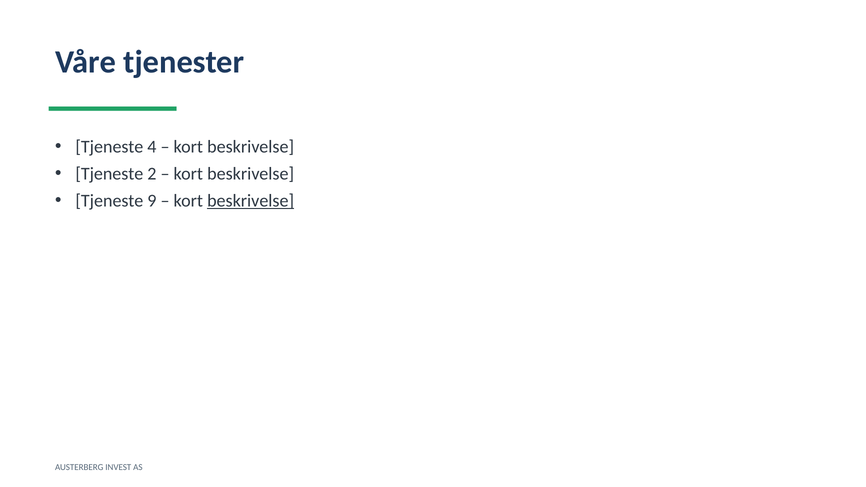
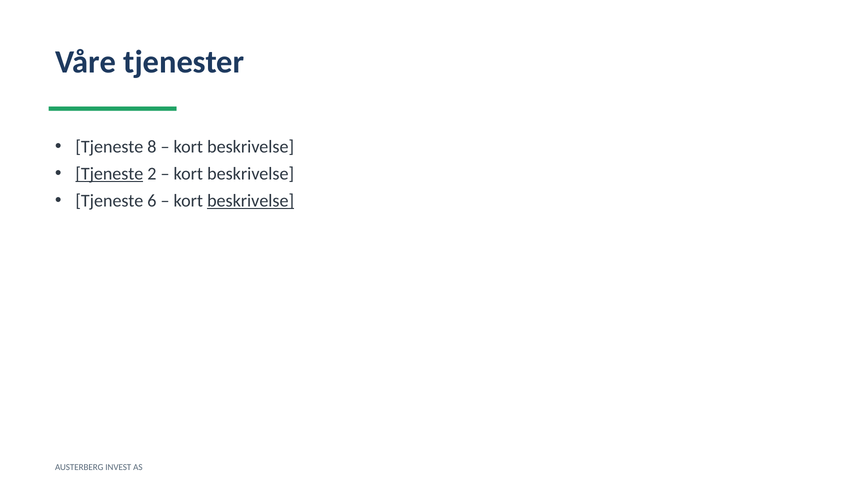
4: 4 -> 8 (152, 147)
Tjeneste underline: none -> present (109, 174)
9: 9 -> 6 (152, 201)
